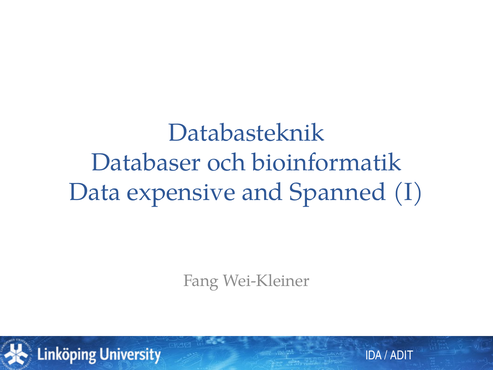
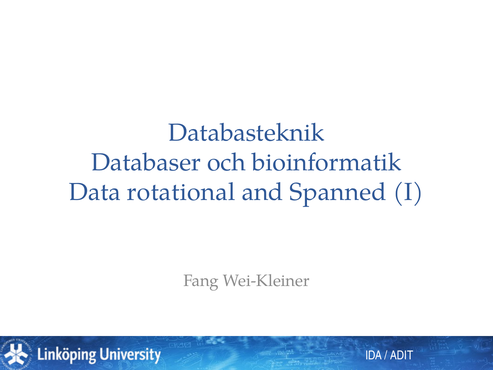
expensive: expensive -> rotational (181, 192)
